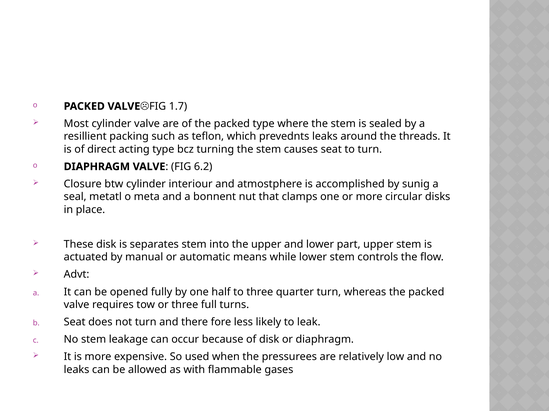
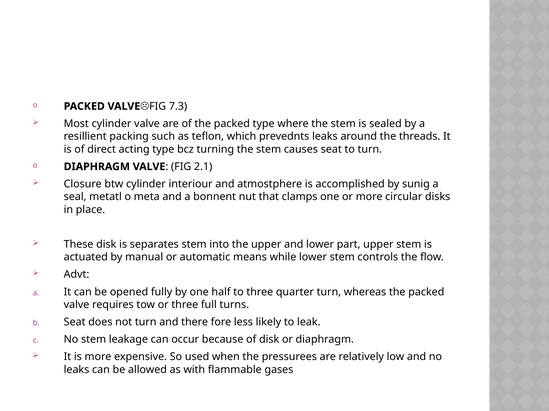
1.7: 1.7 -> 7.3 (178, 106)
6.2: 6.2 -> 2.1 (203, 167)
